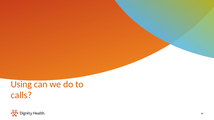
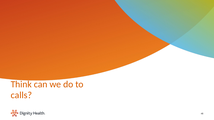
Using: Using -> Think (21, 85)
